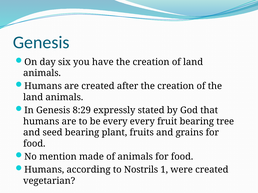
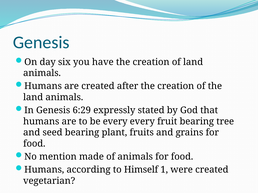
8:29: 8:29 -> 6:29 (82, 111)
Nostrils: Nostrils -> Himself (141, 170)
